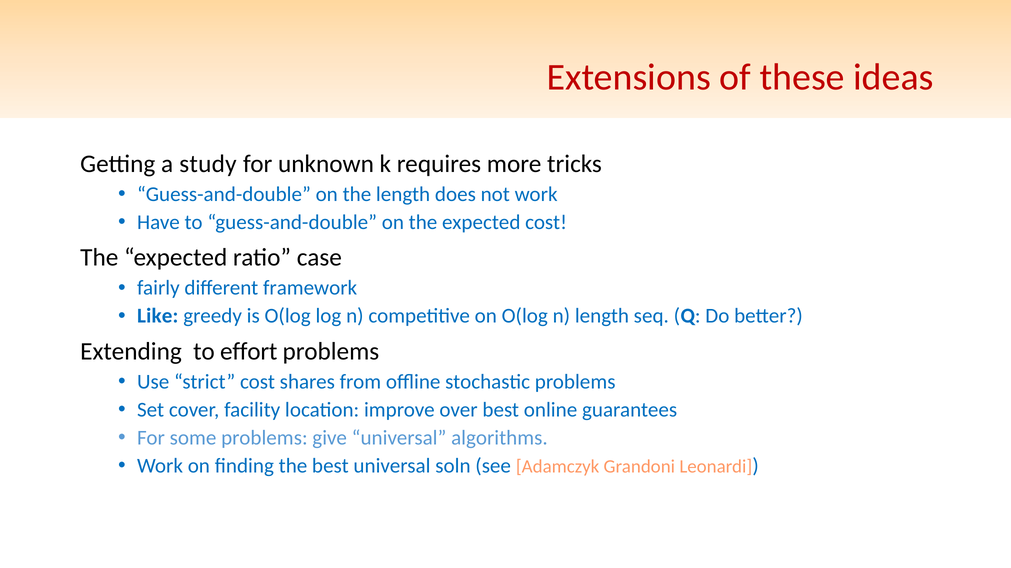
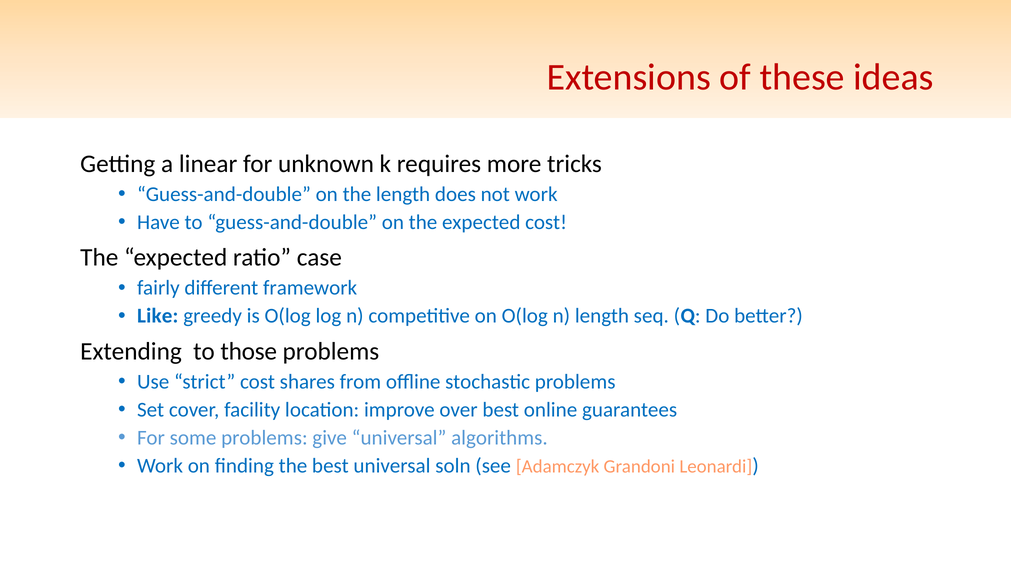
study: study -> linear (208, 164)
effort: effort -> those (249, 352)
